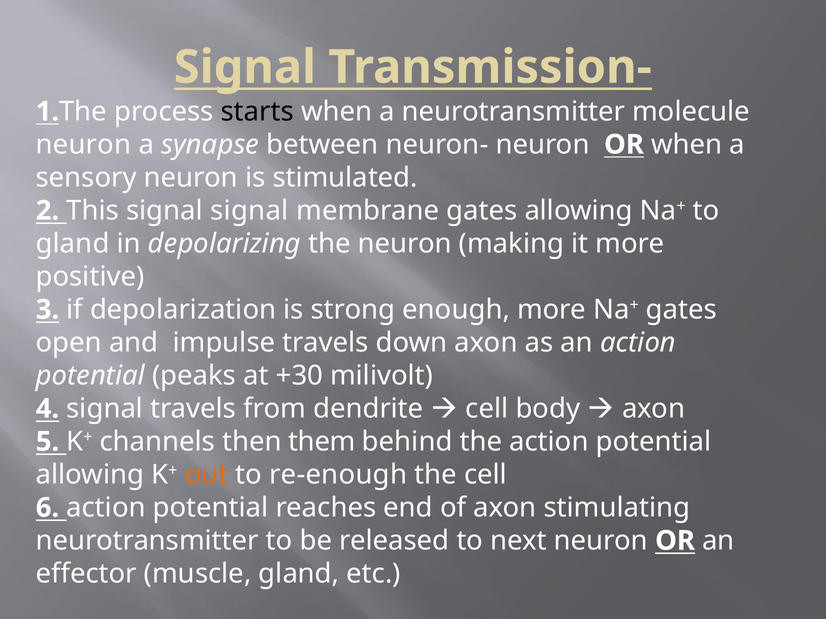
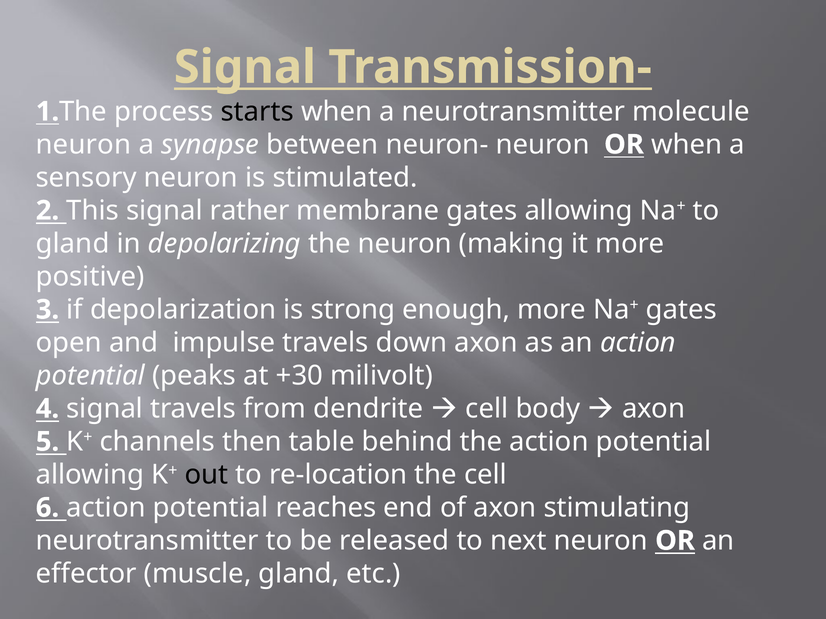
signal signal: signal -> rather (250, 211)
them: them -> table (322, 442)
out colour: orange -> black (206, 475)
re-enough: re-enough -> re-location (338, 475)
